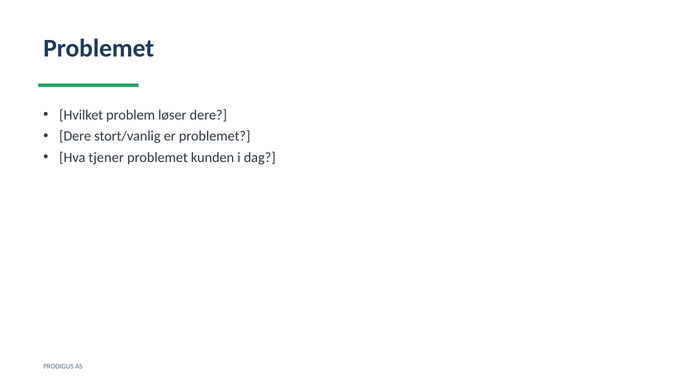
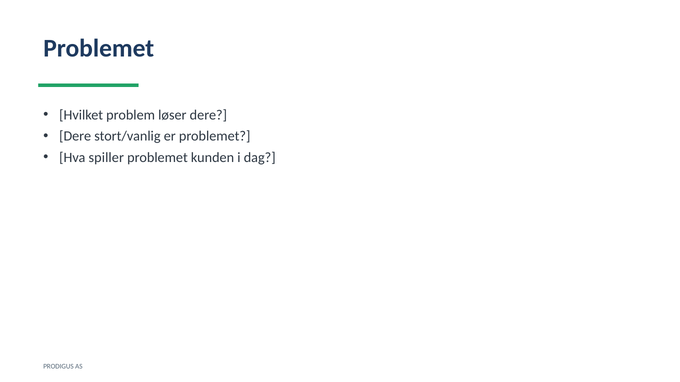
tjener: tjener -> spiller (106, 158)
